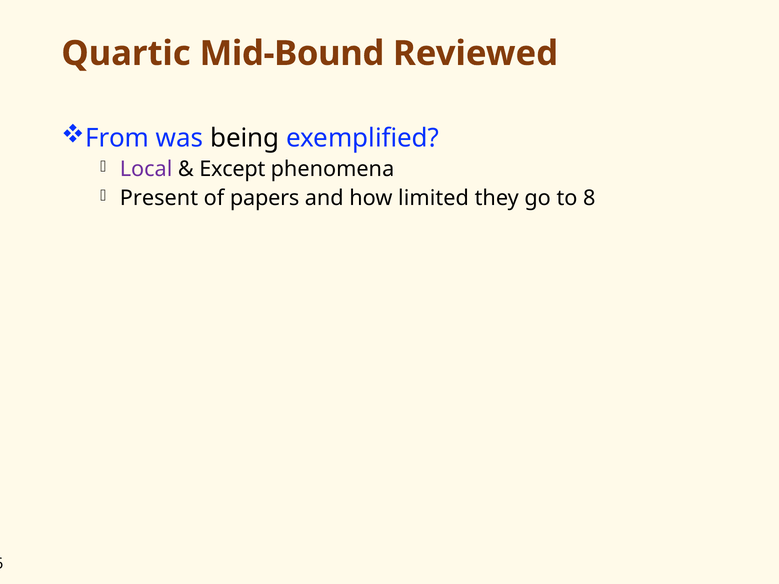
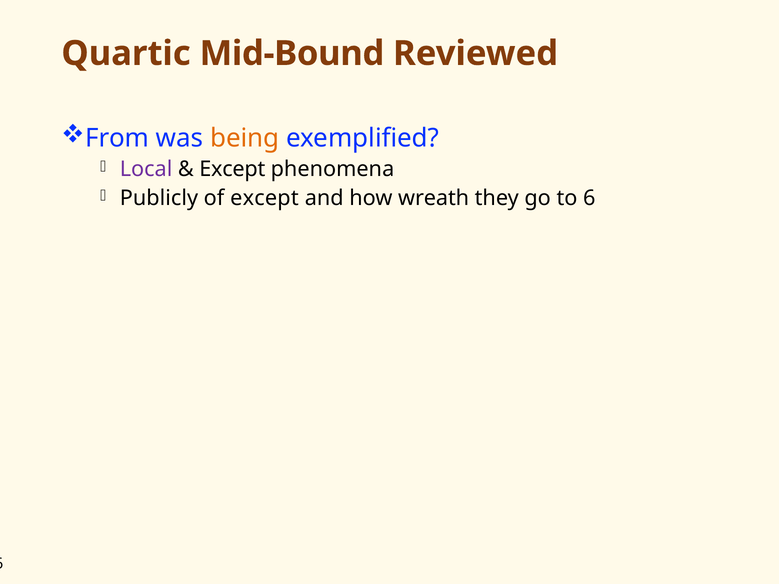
being colour: black -> orange (245, 138)
Present: Present -> Publicly (159, 198)
of papers: papers -> except (264, 198)
limited: limited -> wreath (434, 198)
8: 8 -> 6 (589, 198)
